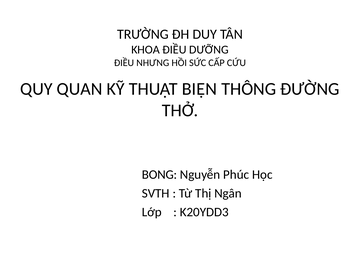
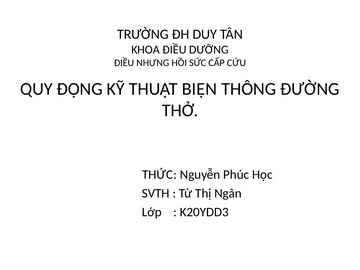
QUAN: QUAN -> ĐỌNG (80, 89)
BONG: BONG -> THỨC (159, 175)
